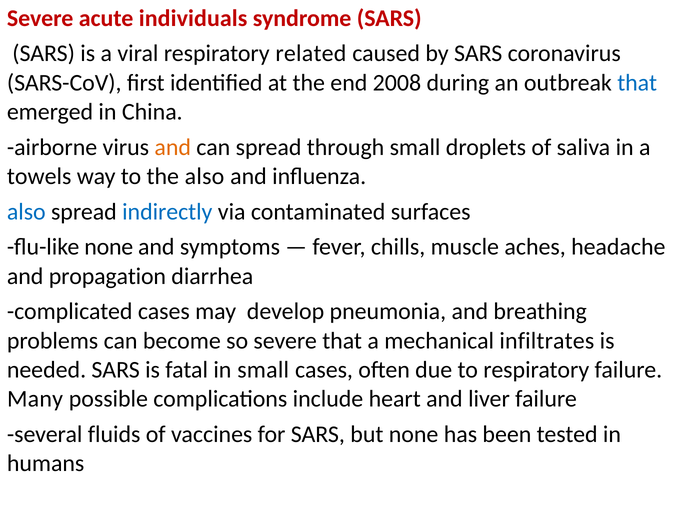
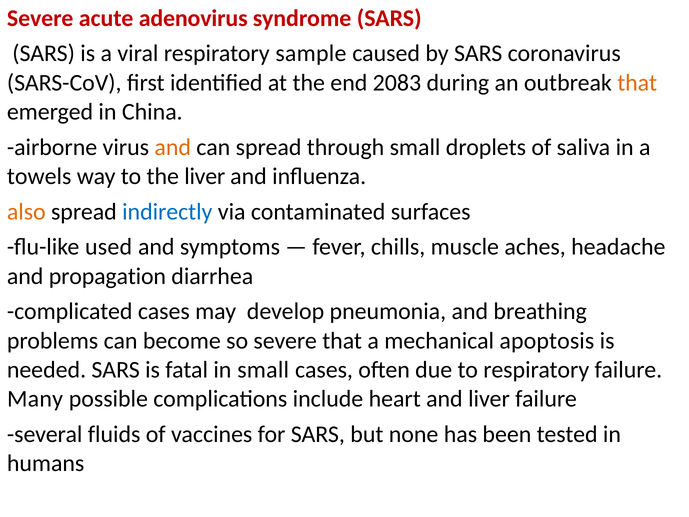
individuals: individuals -> adenovirus (193, 18)
related: related -> sample (311, 54)
2008: 2008 -> 2083 (397, 83)
that colour: blue -> orange (637, 83)
the also: also -> liver (205, 176)
also colour: blue -> orange (26, 212)
flu-like none: none -> used (109, 247)
infiltrates: infiltrates -> apoptosis (547, 341)
